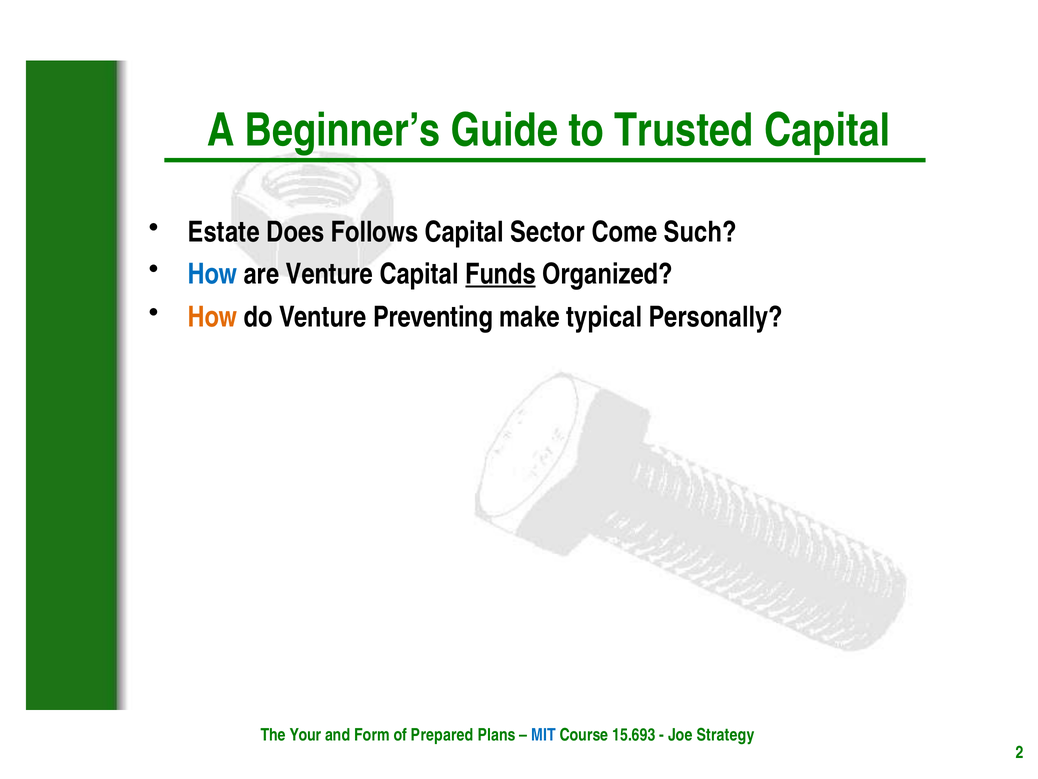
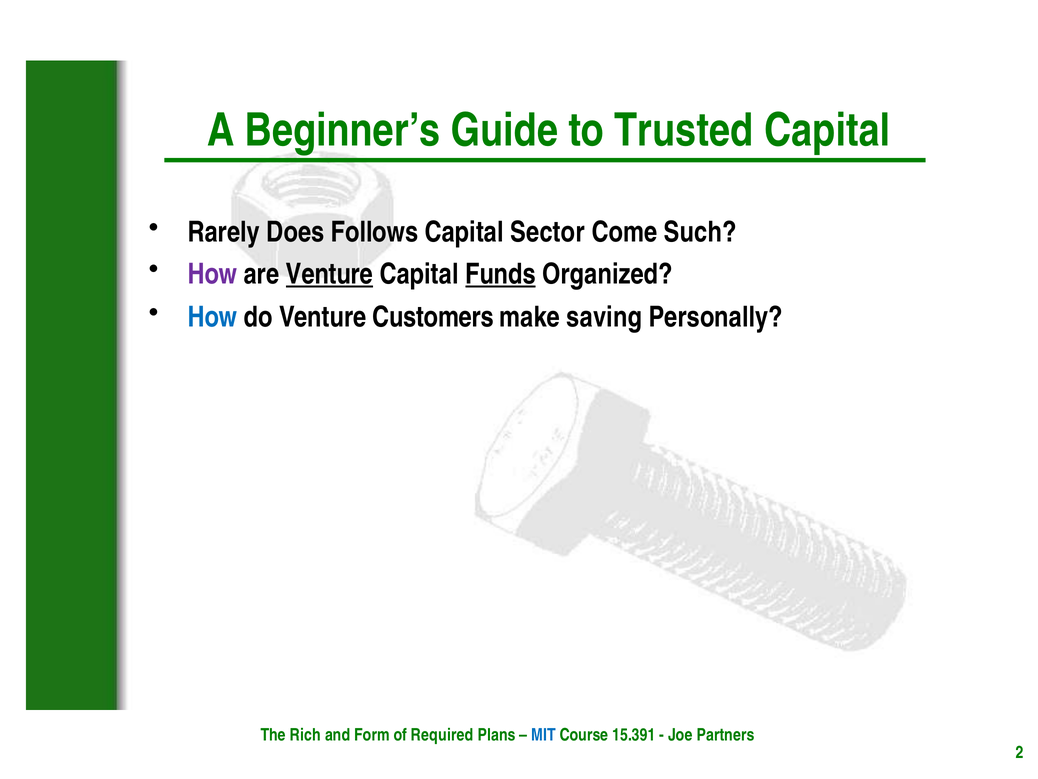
Estate: Estate -> Rarely (224, 232)
How colour: blue -> purple (212, 274)
Venture underline: none -> present (330, 274)
How colour: orange -> blue (212, 317)
Preventing: Preventing -> Customers (433, 317)
typical: typical -> saving (604, 317)
Your: Your -> Rich (305, 735)
Prepared: Prepared -> Required (442, 735)
15.693: 15.693 -> 15.391 (634, 735)
Strategy: Strategy -> Partners (726, 735)
